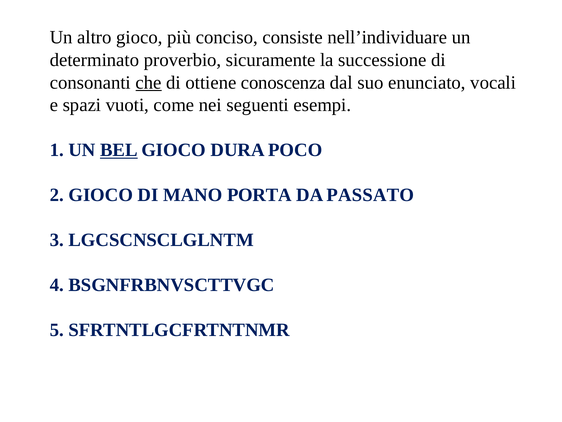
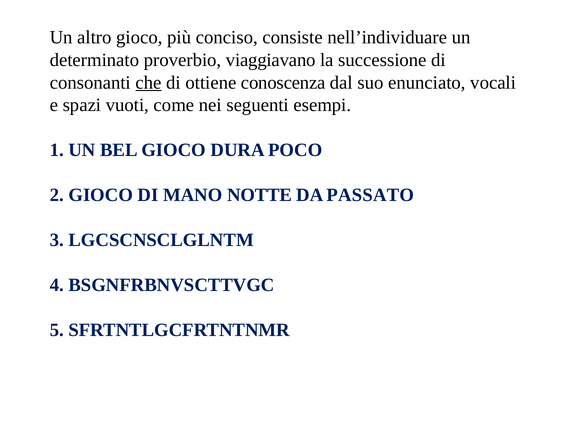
sicuramente: sicuramente -> viaggiavano (271, 60)
BEL underline: present -> none (119, 150)
PORTA: PORTA -> NOTTE (259, 195)
